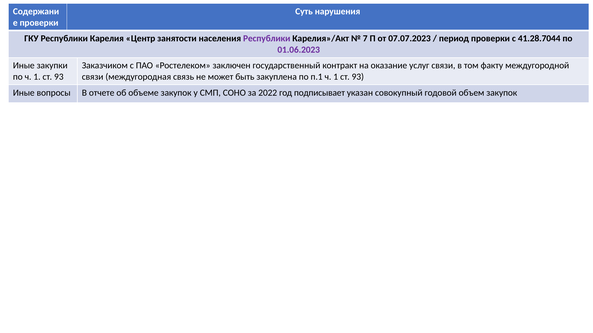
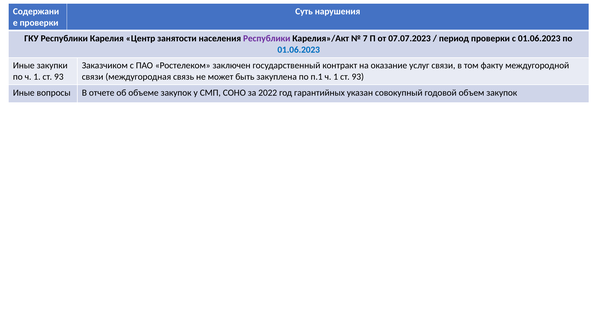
с 41.28.7044: 41.28.7044 -> 01.06.2023 (539, 39)
01.06.2023 colour: purple -> blue (299, 50)
подписывает: подписывает -> гарантийных (319, 93)
